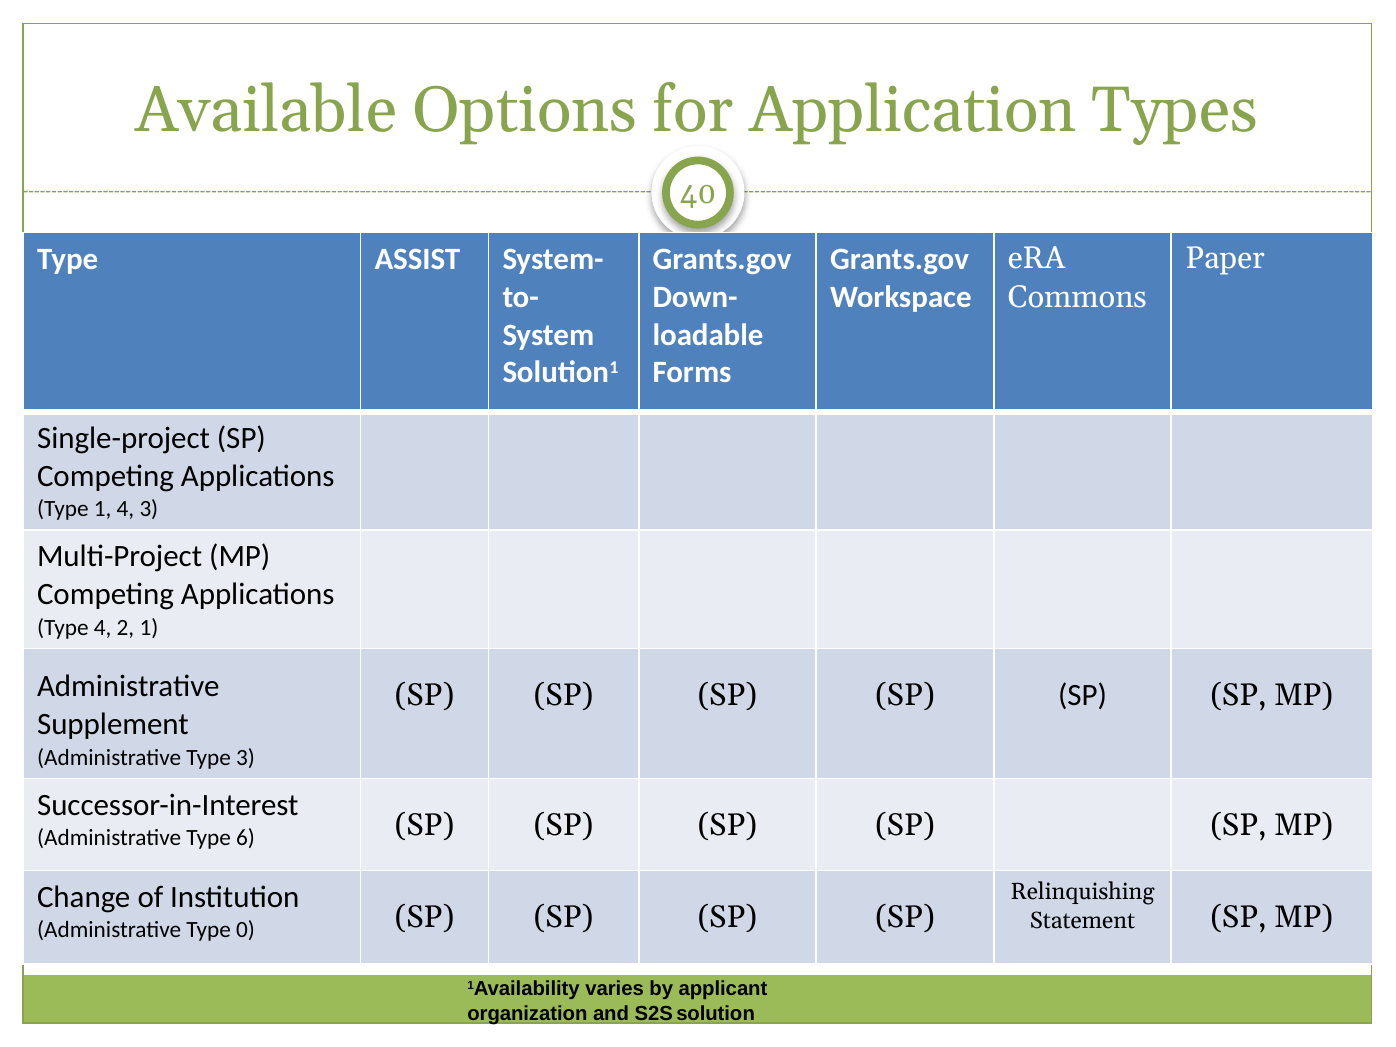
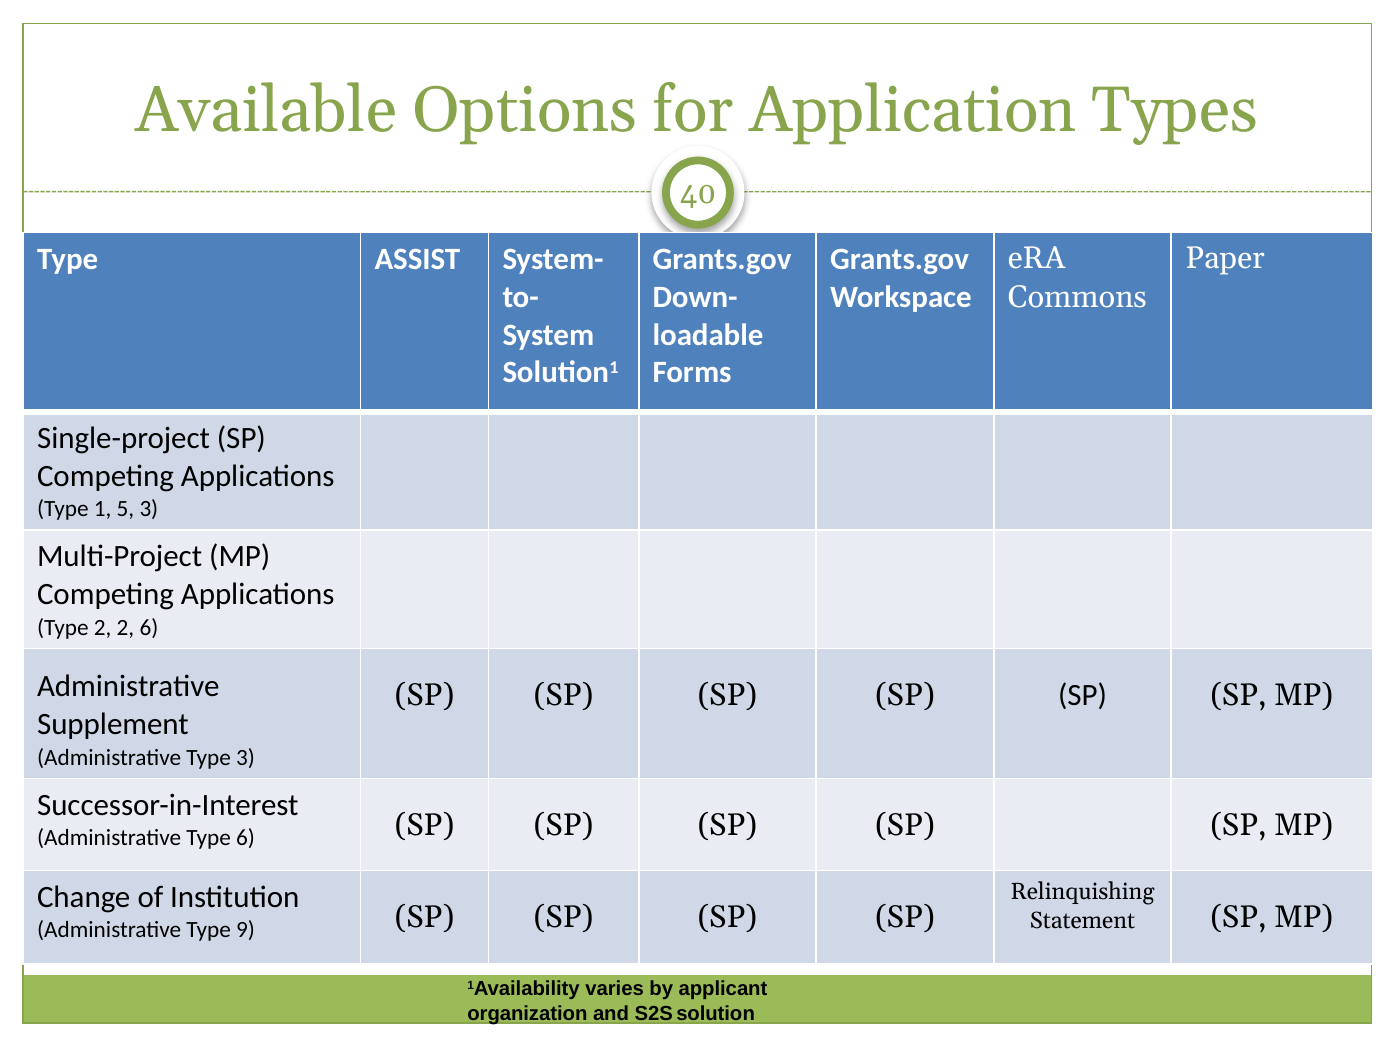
1 4: 4 -> 5 (125, 509)
Type 4: 4 -> 2 (103, 627)
2 1: 1 -> 6 (149, 627)
0: 0 -> 9 (245, 930)
